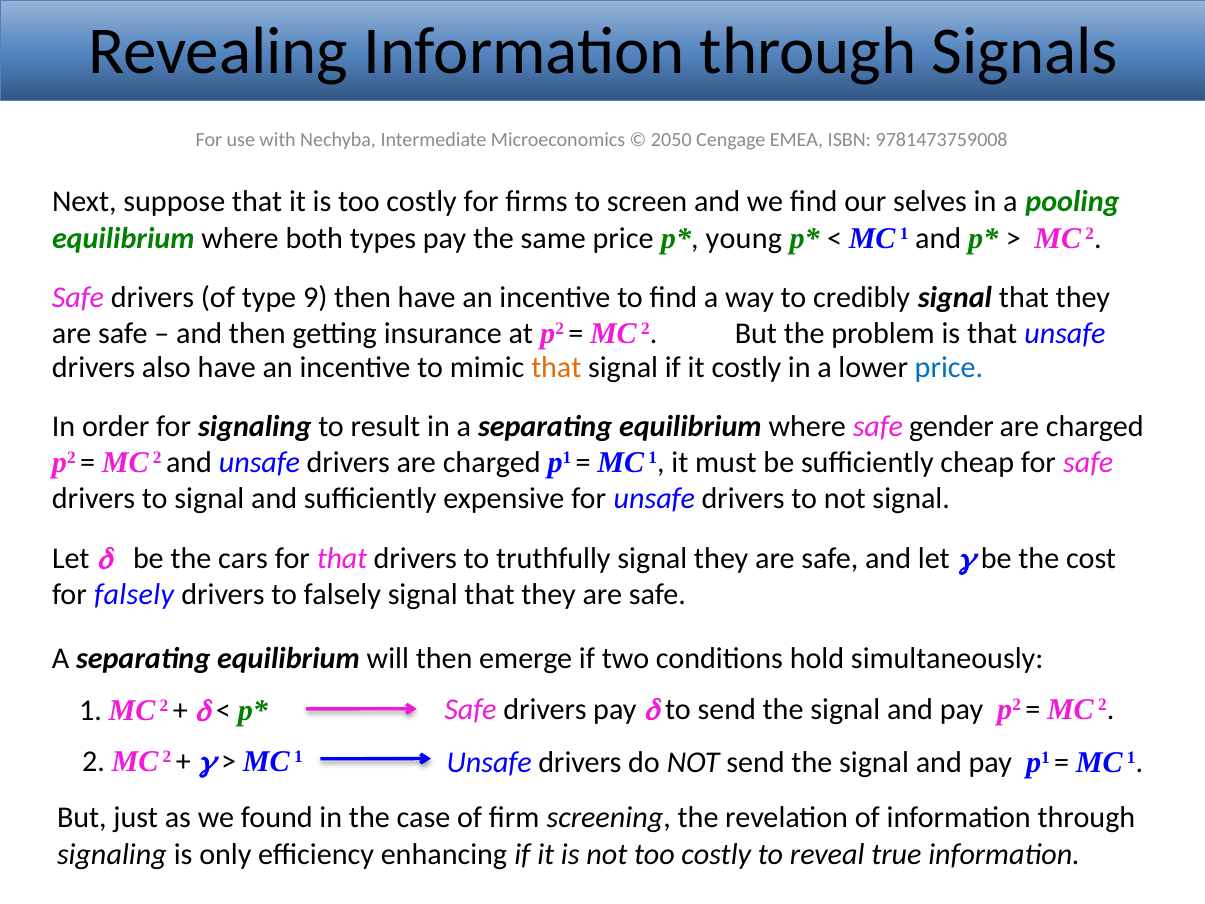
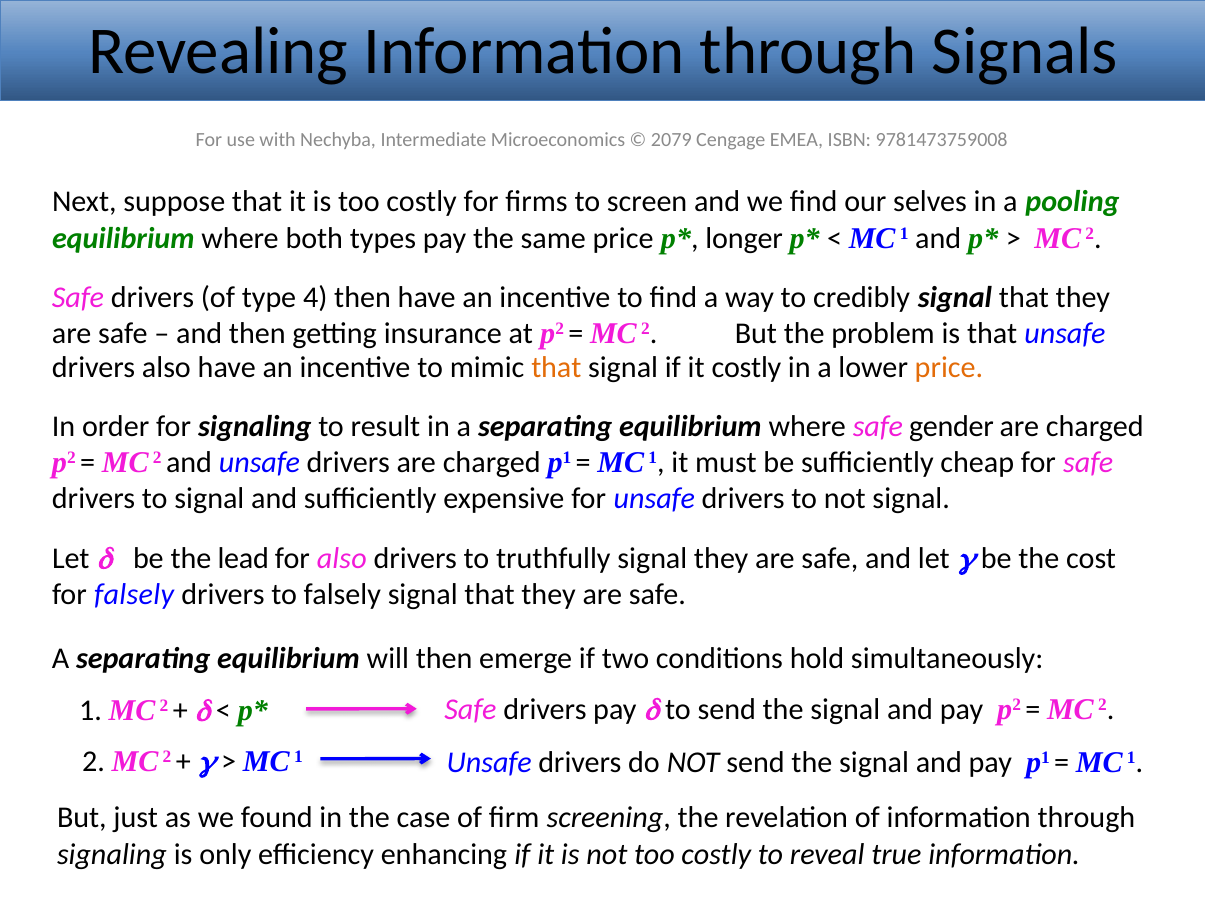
2050: 2050 -> 2079 (671, 140)
young: young -> longer (744, 238)
9: 9 -> 4 (315, 297)
price colour: blue -> orange (949, 367)
cars: cars -> lead (243, 558)
for that: that -> also (342, 558)
